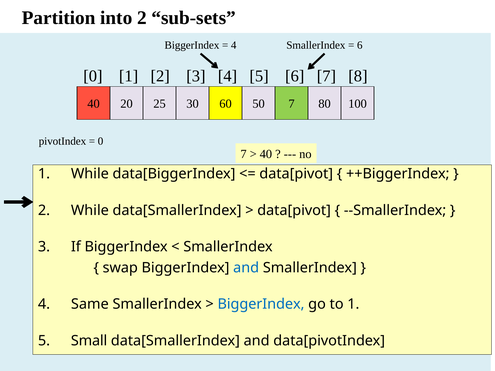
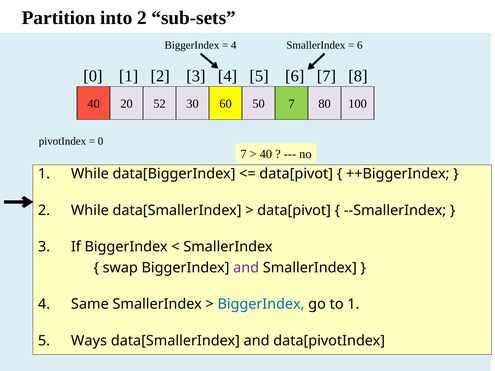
25: 25 -> 52 (160, 104)
and colour: blue -> purple (246, 268)
Small: Small -> Ways (89, 341)
